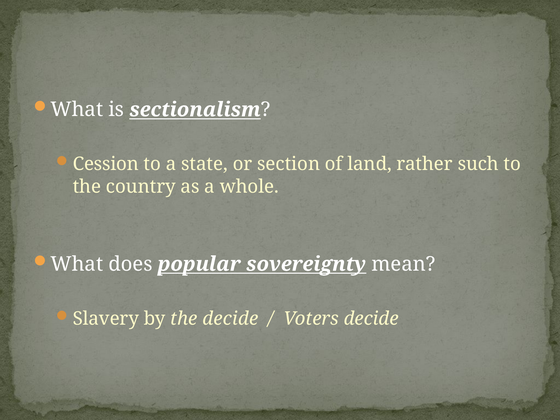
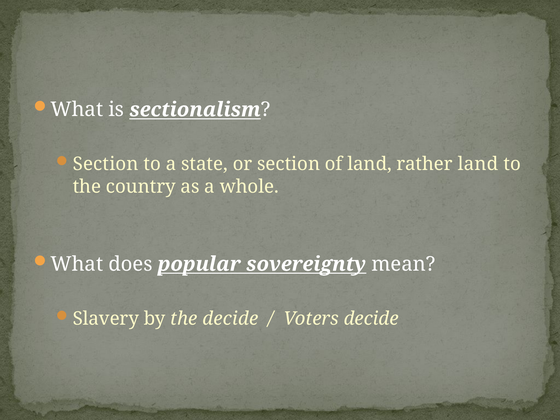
Cession: Cession -> Section (106, 164)
rather such: such -> land (478, 164)
